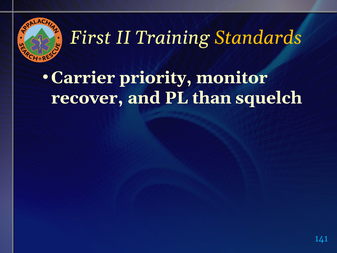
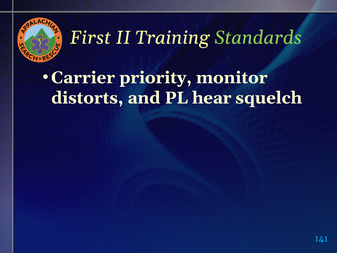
Standards colour: yellow -> light green (258, 38)
recover: recover -> distorts (87, 98)
than: than -> hear (212, 98)
